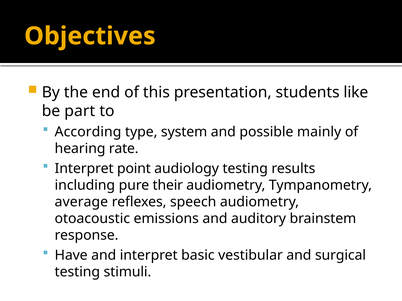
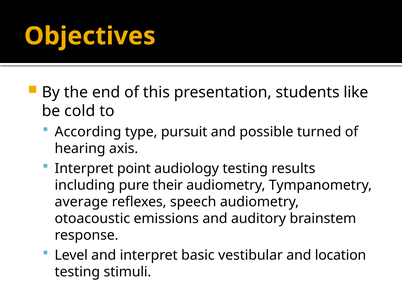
part: part -> cold (80, 111)
system: system -> pursuit (184, 132)
mainly: mainly -> turned (319, 132)
rate: rate -> axis (124, 149)
Have: Have -> Level (71, 256)
surgical: surgical -> location (341, 256)
